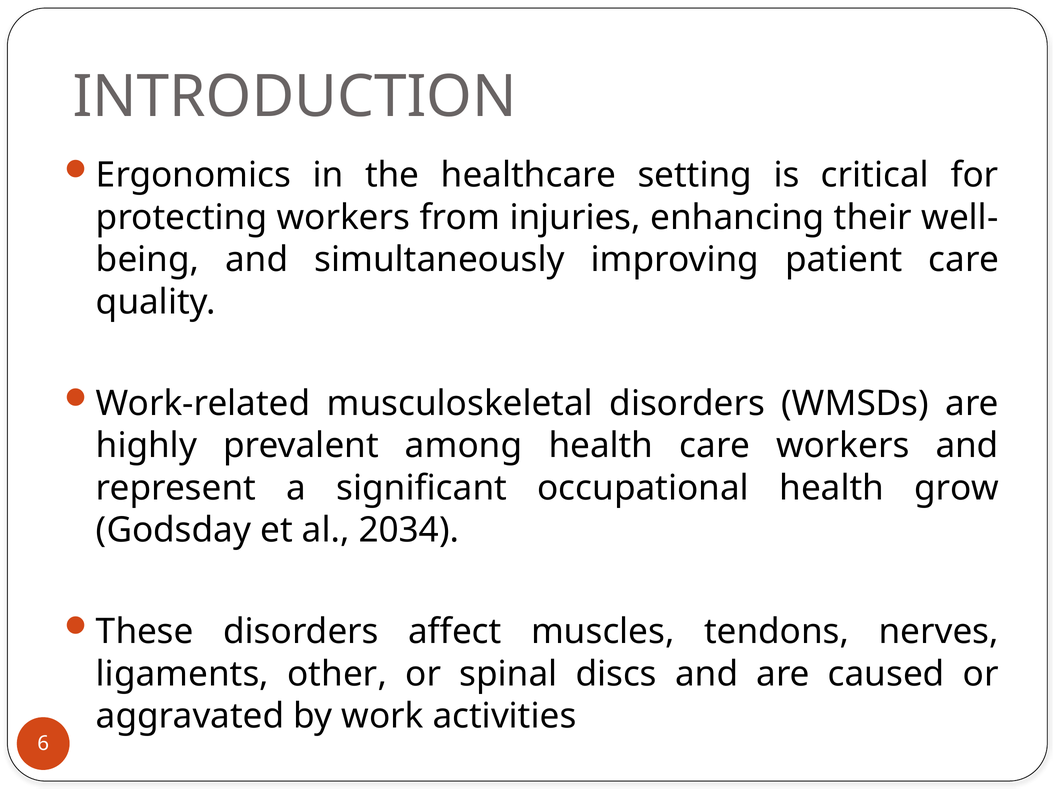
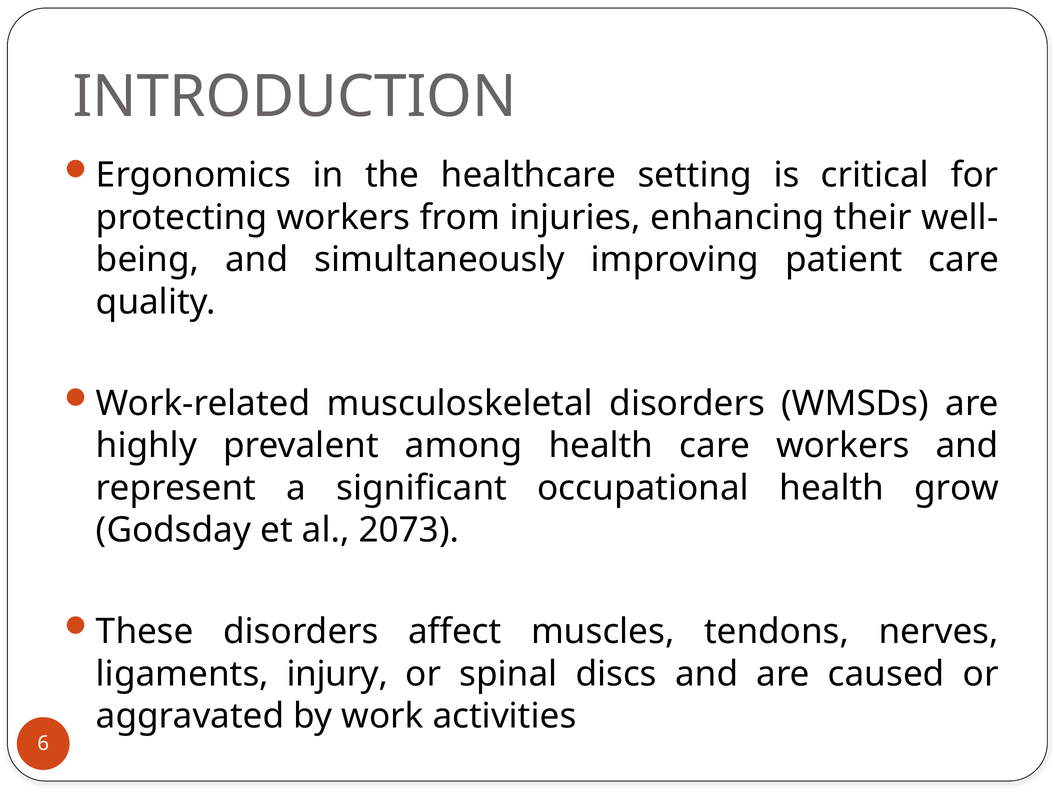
2034: 2034 -> 2073 (409, 530)
other: other -> injury (337, 673)
